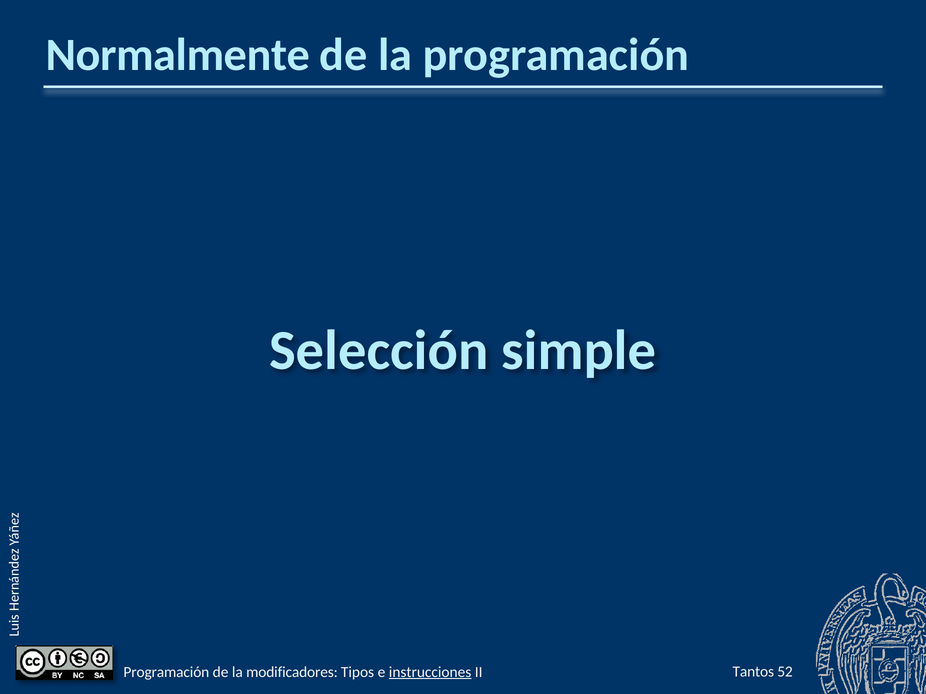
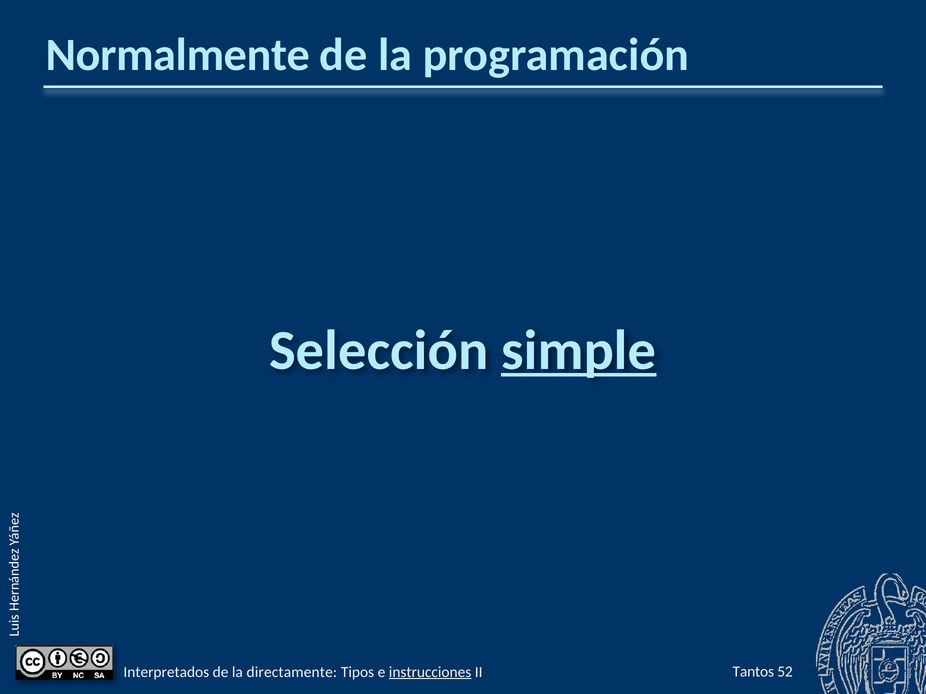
simple underline: none -> present (579, 351)
Programación: Programación -> Interpretados (166, 672)
modificadores: modificadores -> directamente (292, 672)
